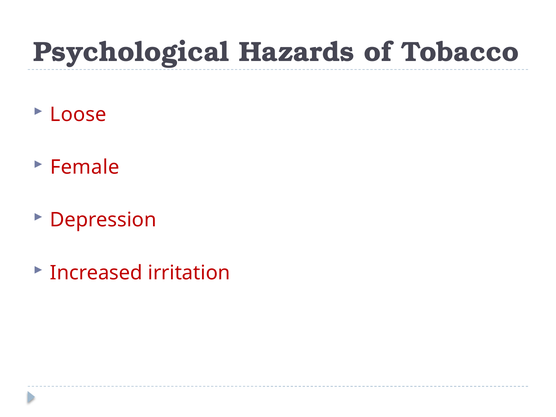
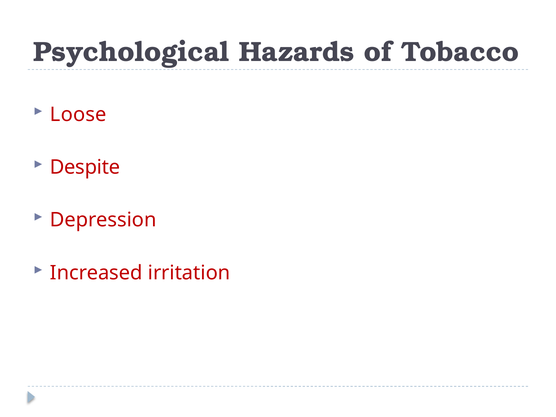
Female: Female -> Despite (85, 167)
